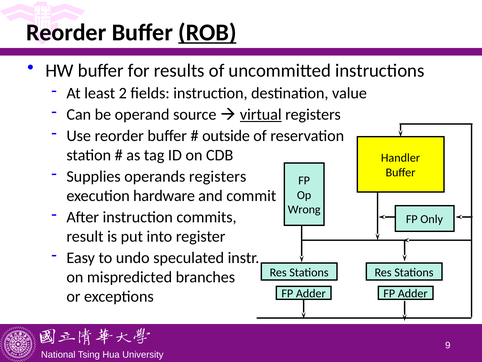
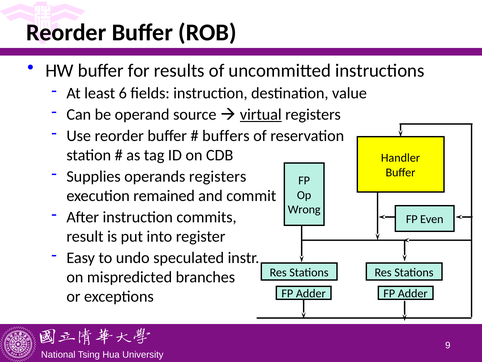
ROB underline: present -> none (207, 33)
2: 2 -> 6 (123, 93)
outside: outside -> buffers (226, 136)
hardware: hardware -> remained (164, 196)
Only: Only -> Even (432, 219)
